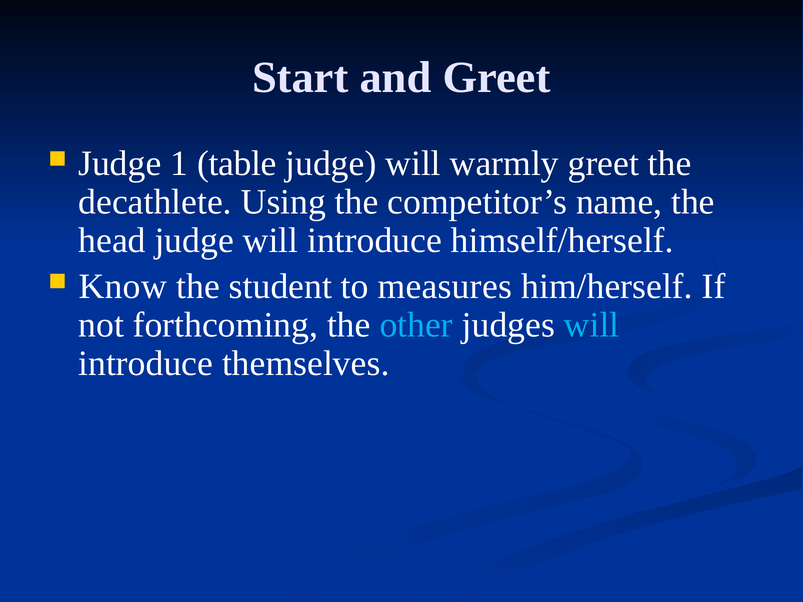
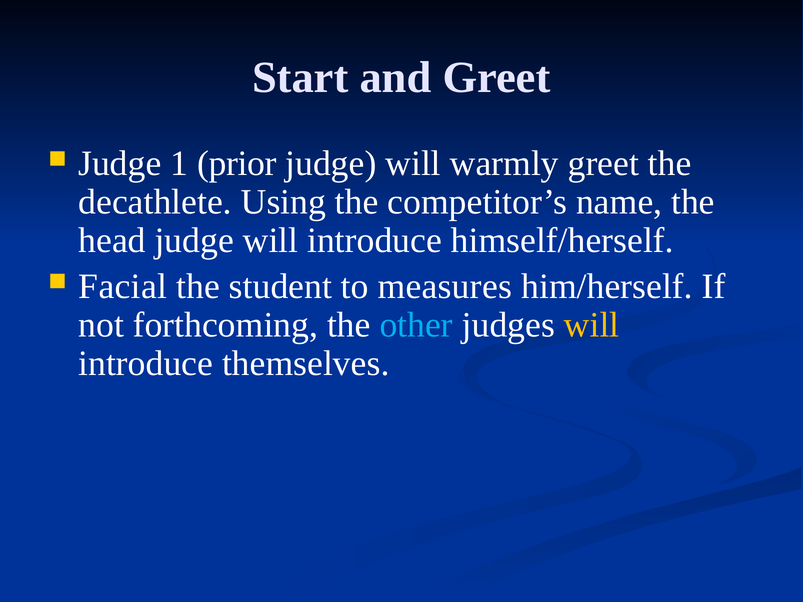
table: table -> prior (237, 164)
Know: Know -> Facial (123, 286)
will colour: light blue -> yellow (592, 325)
